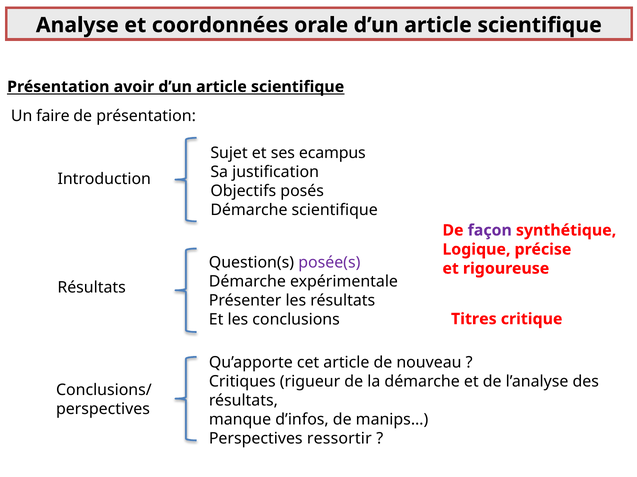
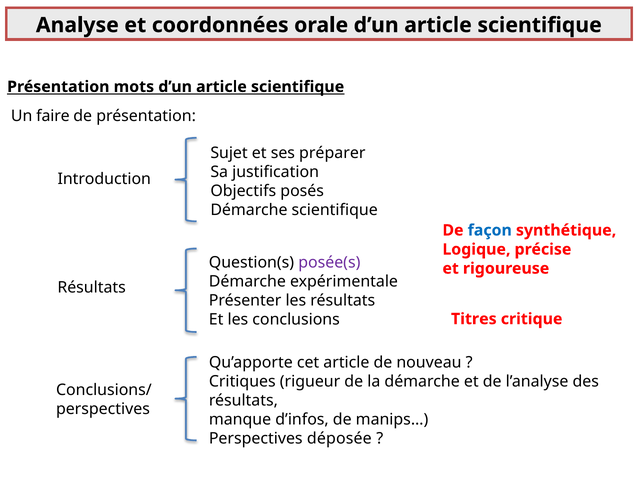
avoir: avoir -> mots (134, 87)
ecampus: ecampus -> préparer (332, 153)
façon colour: purple -> blue (490, 231)
ressortir: ressortir -> déposée (339, 439)
